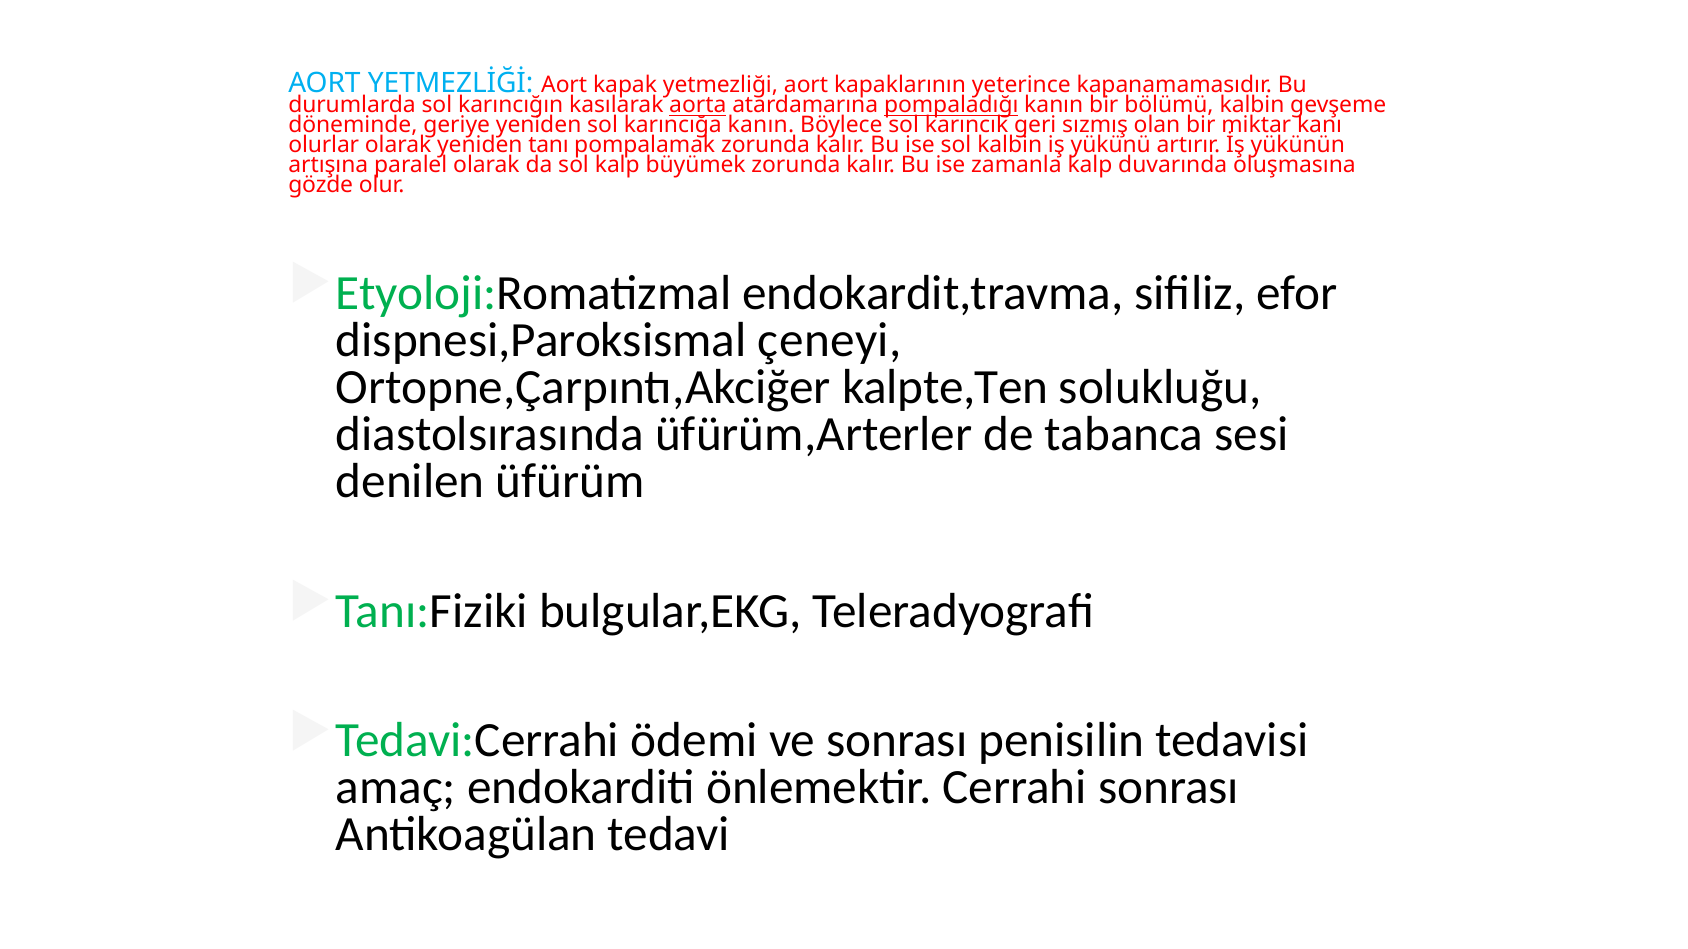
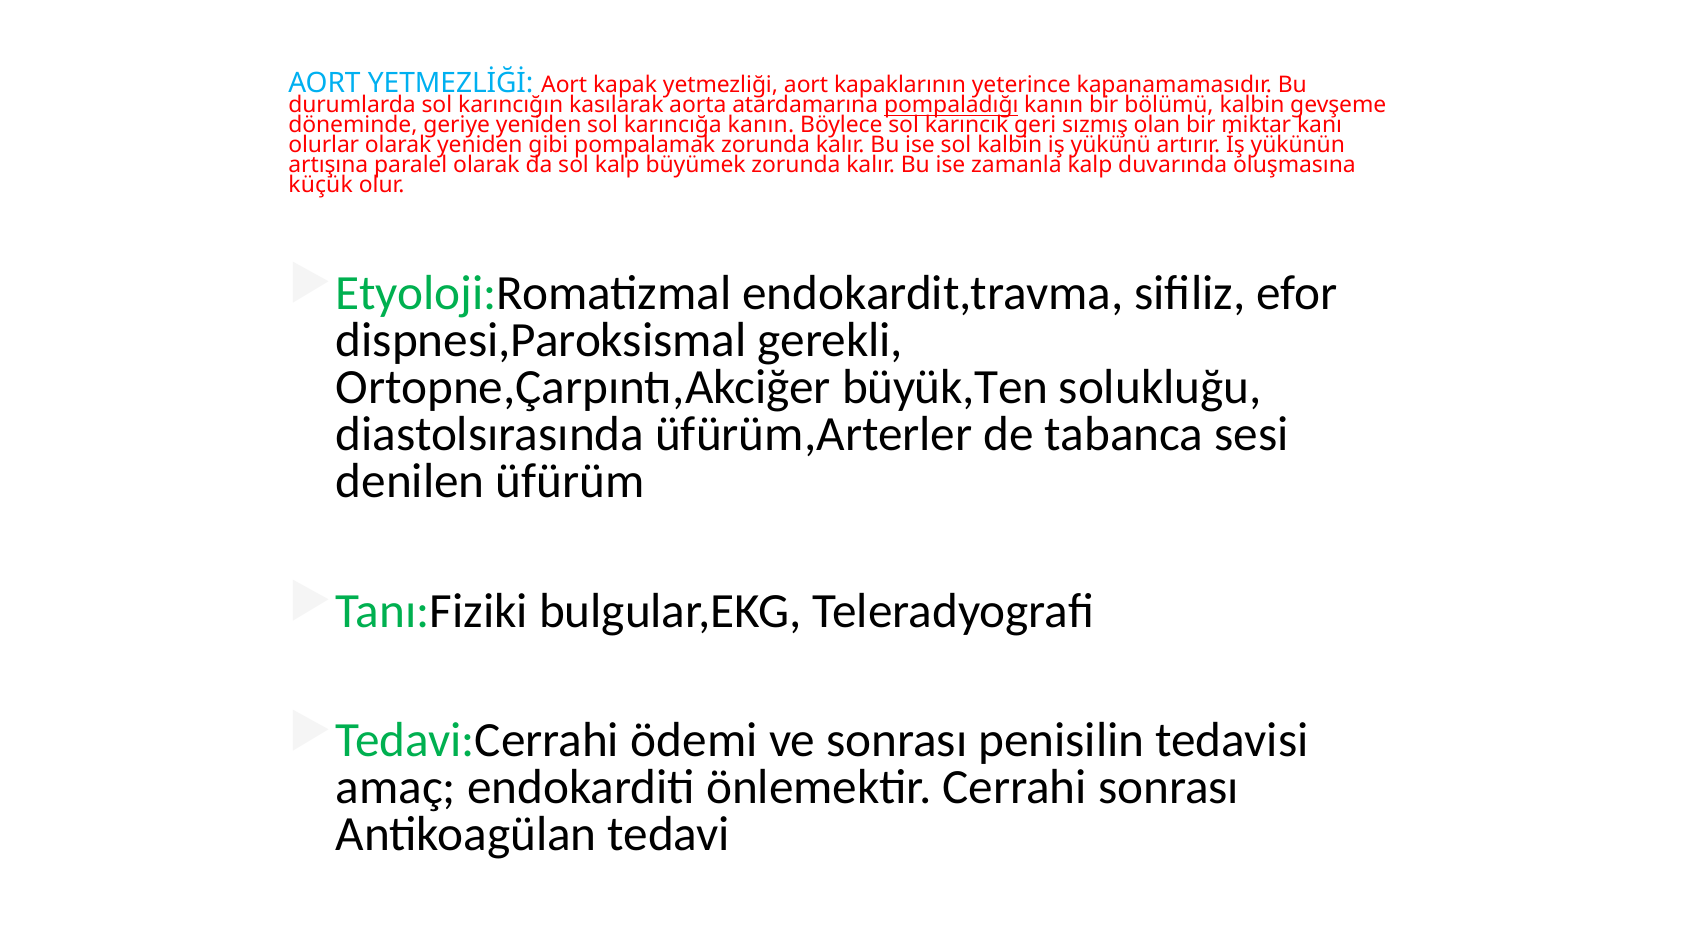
aorta underline: present -> none (698, 105)
tanı: tanı -> gibi (548, 145)
gözde: gözde -> küçük (321, 185)
çeneyi: çeneyi -> gerekli (830, 340)
kalpte,Ten: kalpte,Ten -> büyük,Ten (945, 388)
